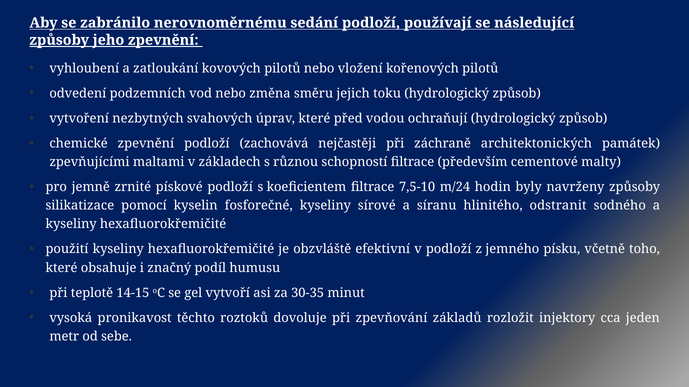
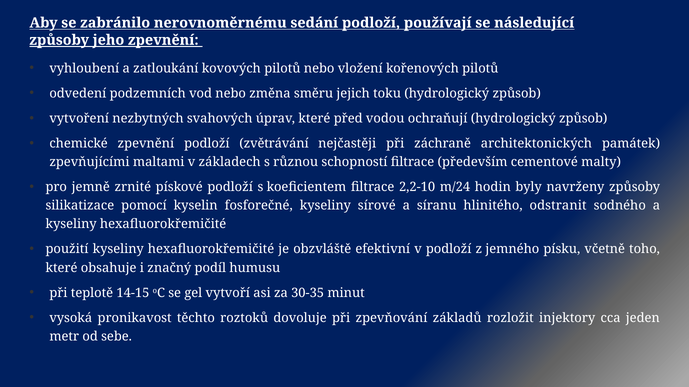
zachovává: zachovává -> zvětrávání (274, 144)
7,5-10: 7,5-10 -> 2,2-10 (417, 187)
